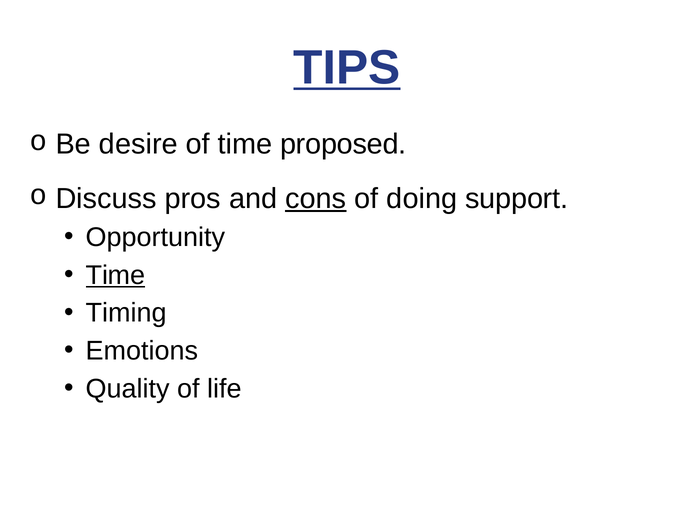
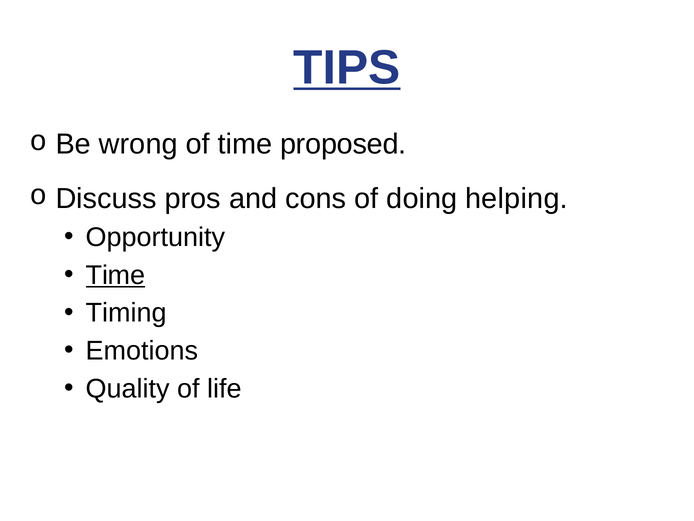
desire: desire -> wrong (138, 144)
cons underline: present -> none (316, 198)
support: support -> helping (516, 198)
